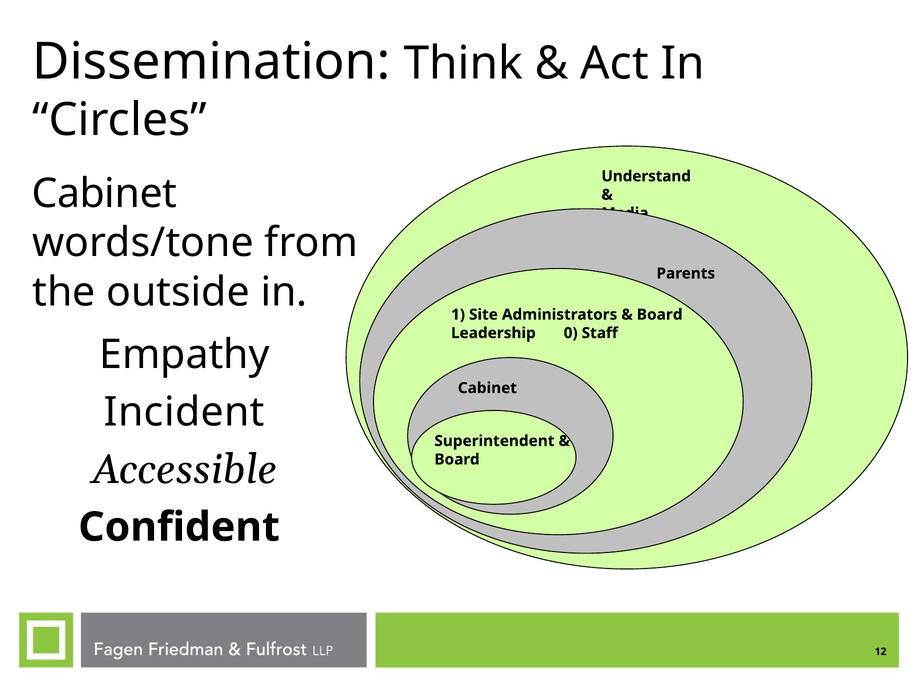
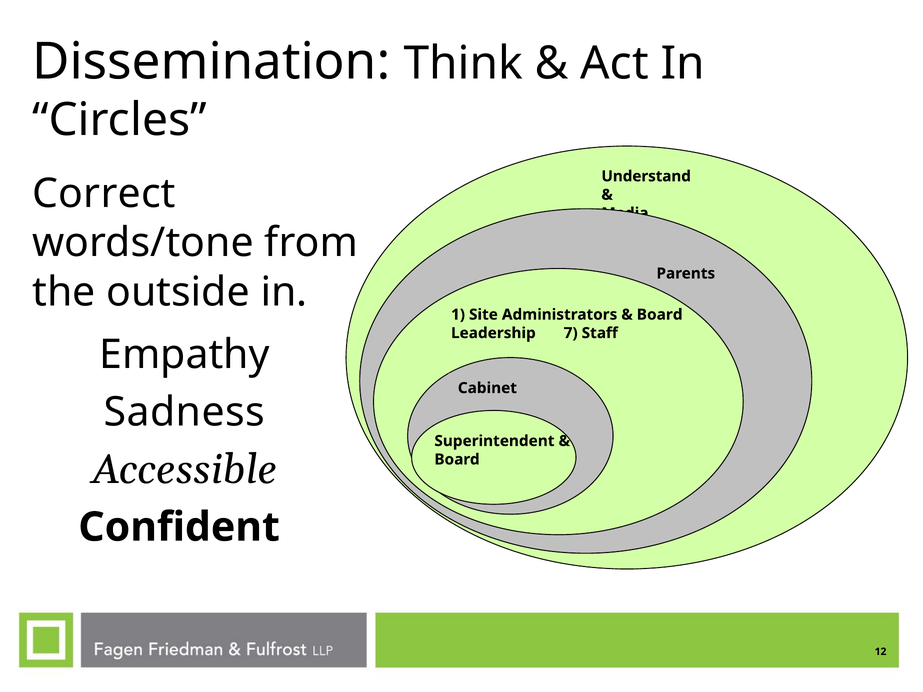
Cabinet: Cabinet -> Correct (104, 194)
0: 0 -> 7 (571, 333)
Incident: Incident -> Sadness (184, 412)
